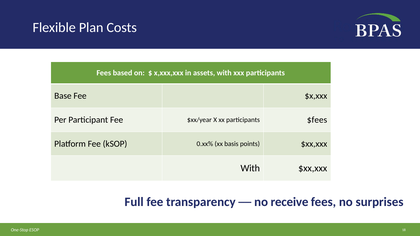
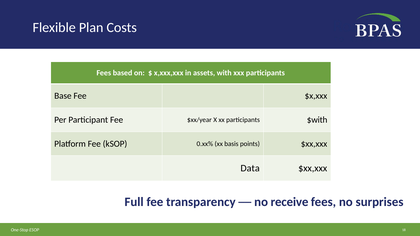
$fees: $fees -> $with (317, 120)
With: With -> Data (250, 169)
